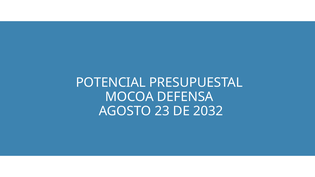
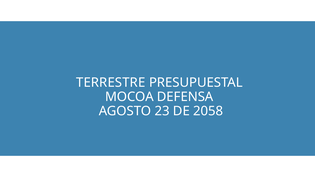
POTENCIAL: POTENCIAL -> TERRESTRE (111, 83)
2032: 2032 -> 2058 (208, 111)
